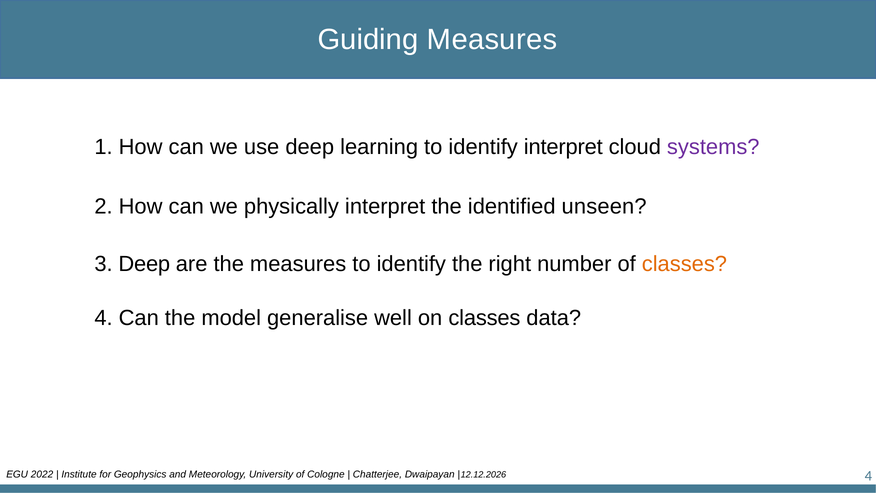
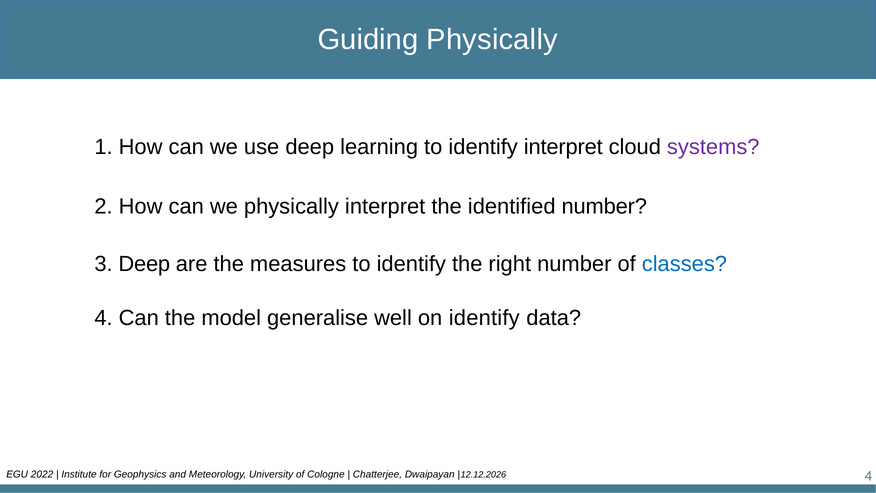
Guiding Measures: Measures -> Physically (492, 40)
identified unseen: unseen -> number (604, 207)
classes colour: orange -> blue (684, 264)
on classes: classes -> identify (484, 318)
